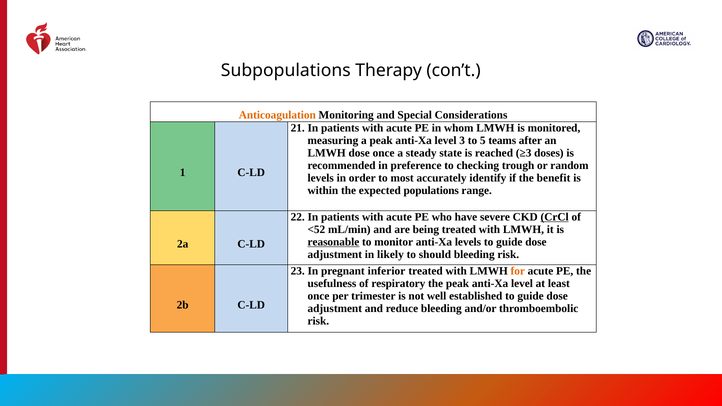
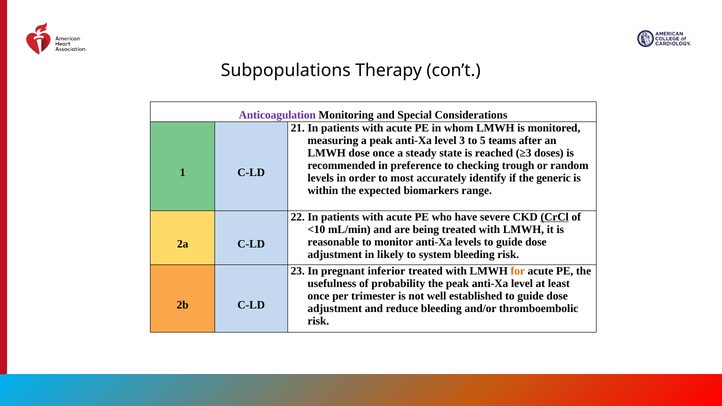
Anticoagulation colour: orange -> purple (277, 115)
benefit: benefit -> generic (554, 178)
populations: populations -> biomarkers (431, 191)
<52: <52 -> <10 (316, 229)
reasonable underline: present -> none (333, 242)
should: should -> system (435, 254)
respiratory: respiratory -> probability (398, 284)
